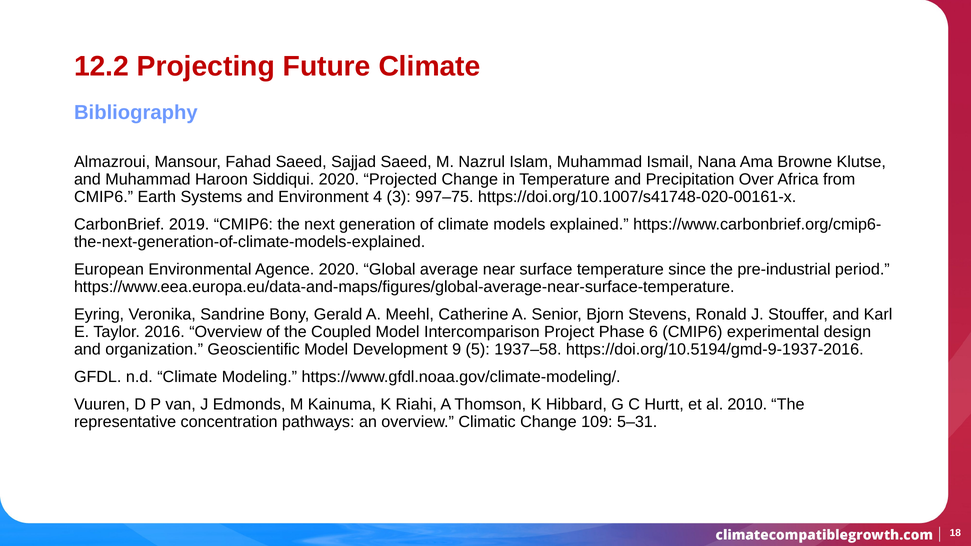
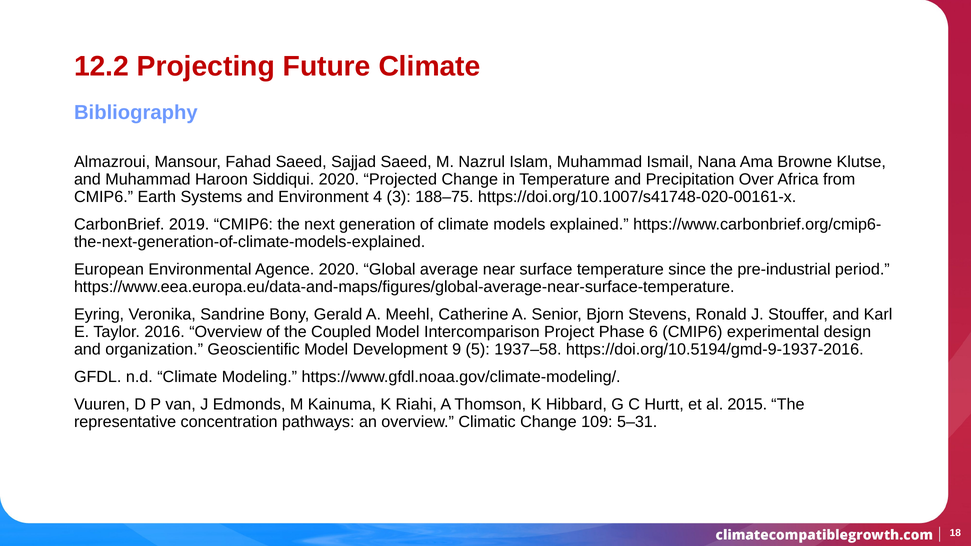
997–75: 997–75 -> 188–75 (444, 197)
2010: 2010 -> 2015 (747, 405)
